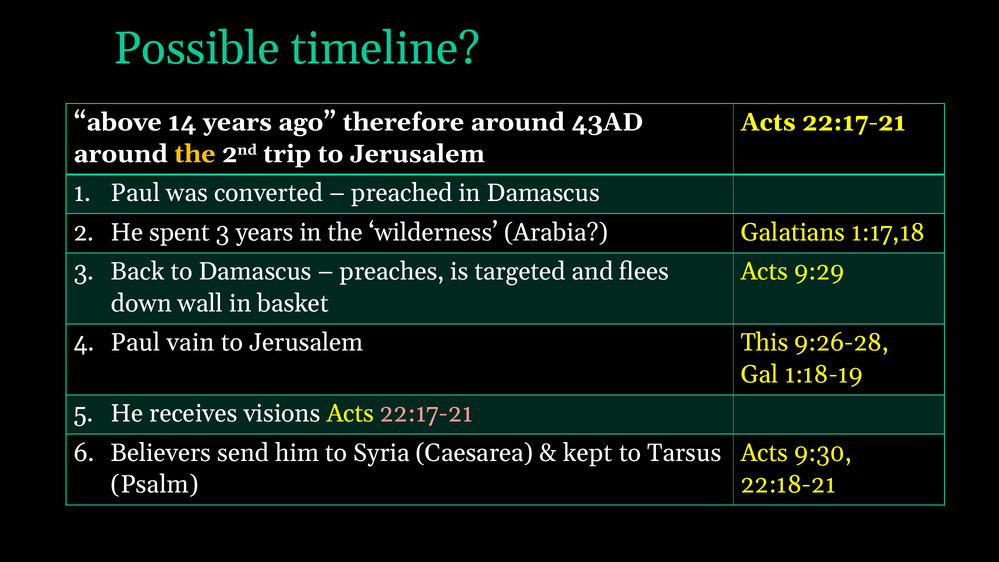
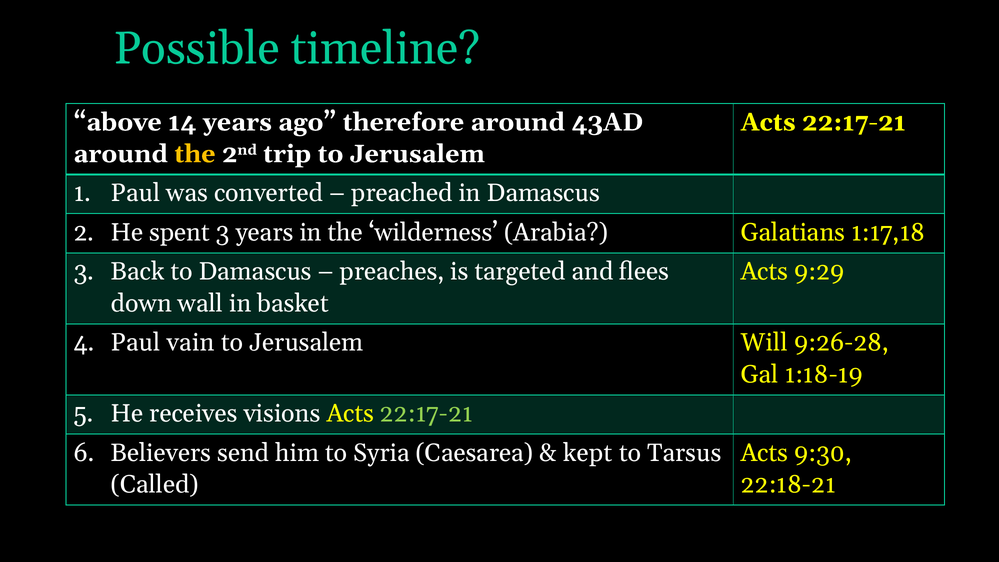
This: This -> Will (764, 343)
22:17-21 colour: pink -> light green (426, 413)
Psalm: Psalm -> Called (155, 484)
